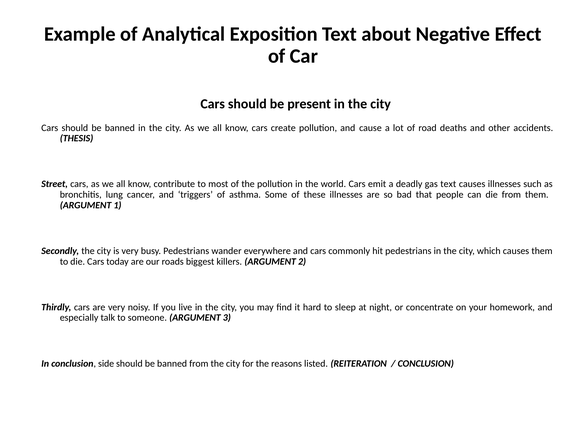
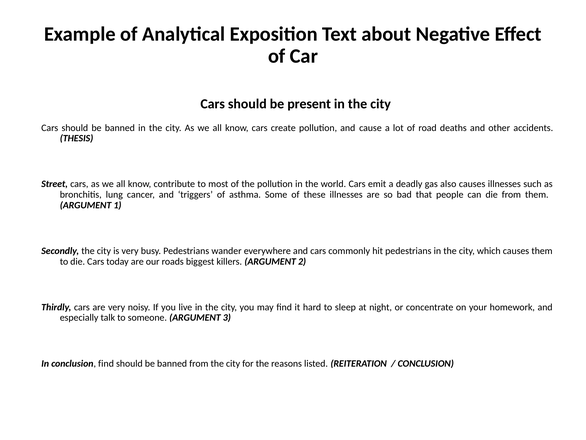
gas text: text -> also (448, 184)
conclusion side: side -> find (106, 363)
